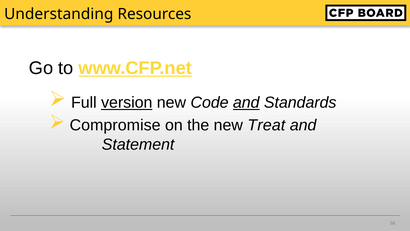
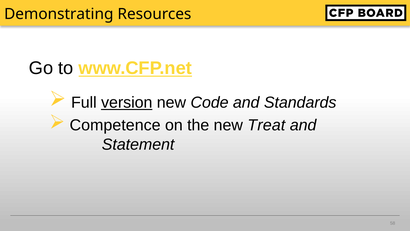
Understanding: Understanding -> Demonstrating (59, 14)
and underline: present -> none (246, 103)
Compromise: Compromise -> Competence (115, 125)
